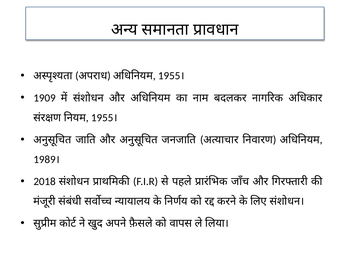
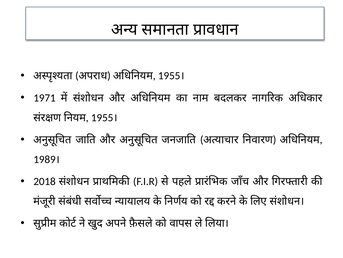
1909: 1909 -> 1971 (45, 98)
